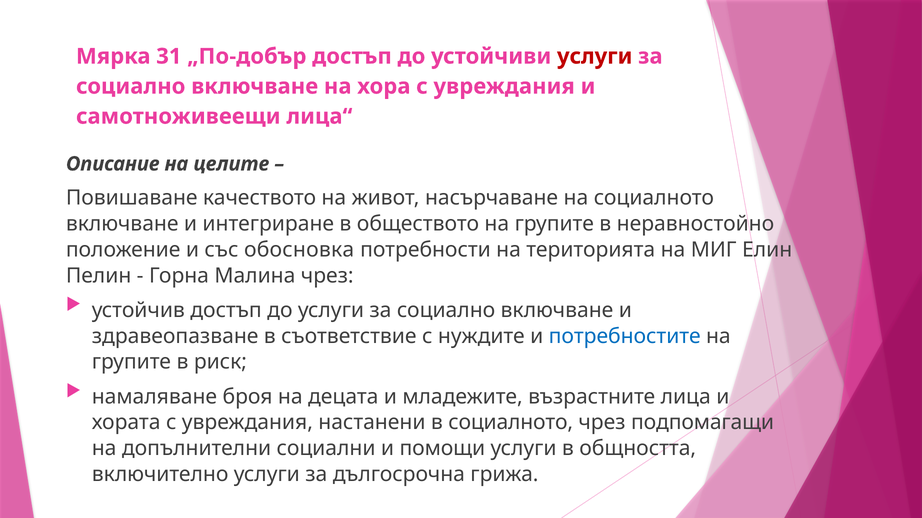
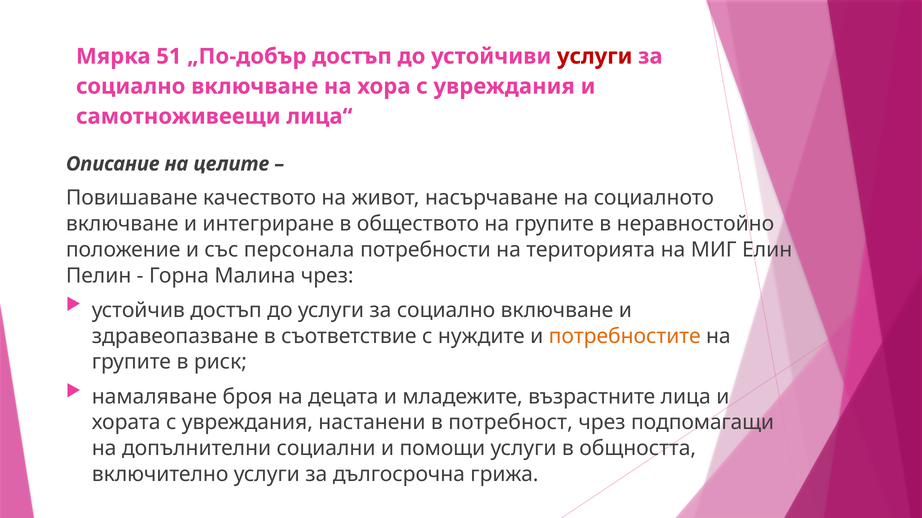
31: 31 -> 51 (169, 56)
обосновка: обосновка -> персонала (299, 250)
потребностите colour: blue -> orange (625, 337)
в социалното: социалното -> потребност (511, 423)
